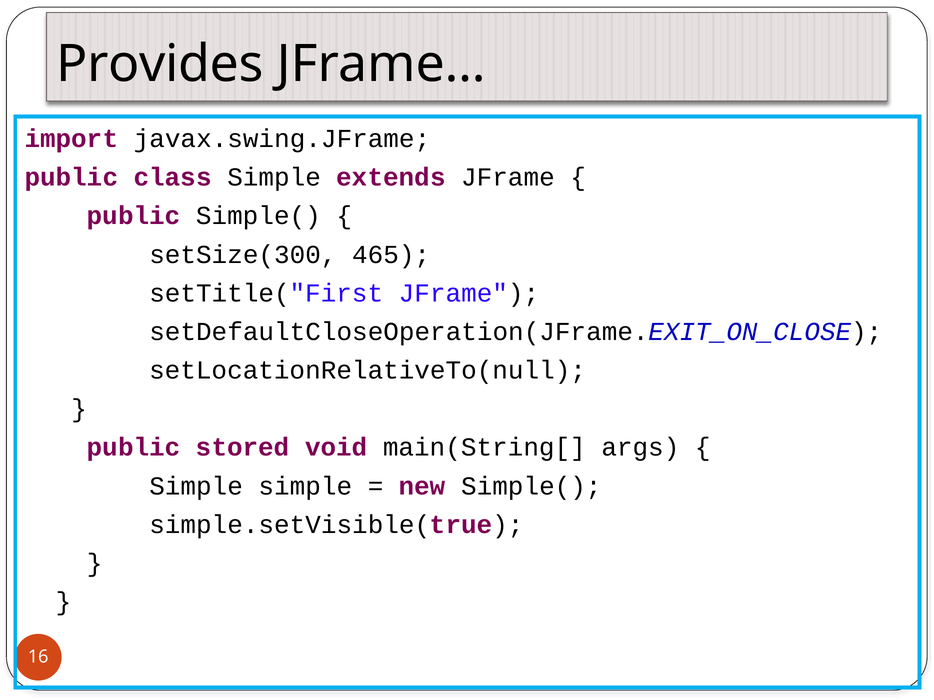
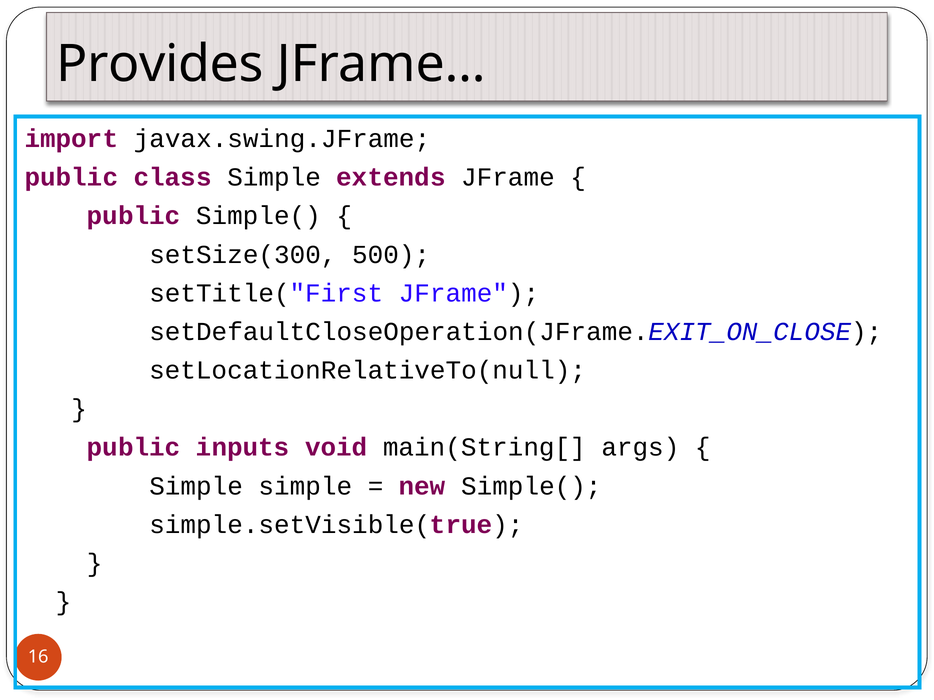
465: 465 -> 500 (391, 255)
stored: stored -> inputs (243, 448)
